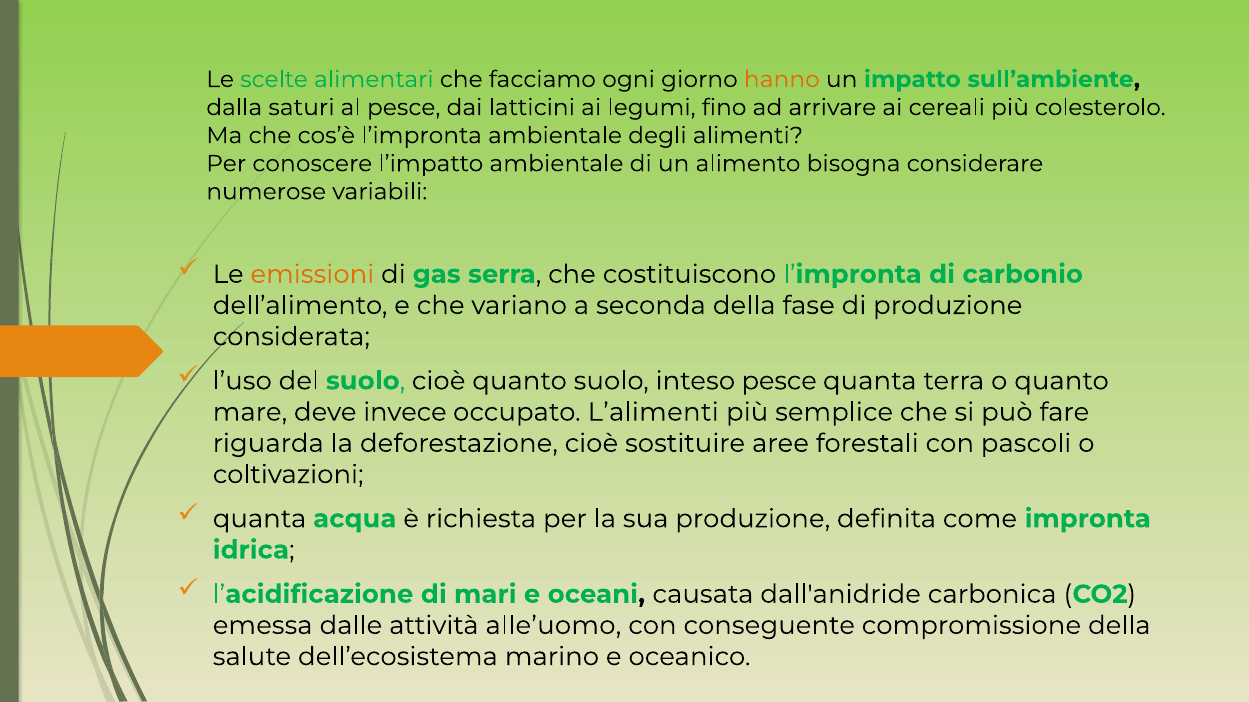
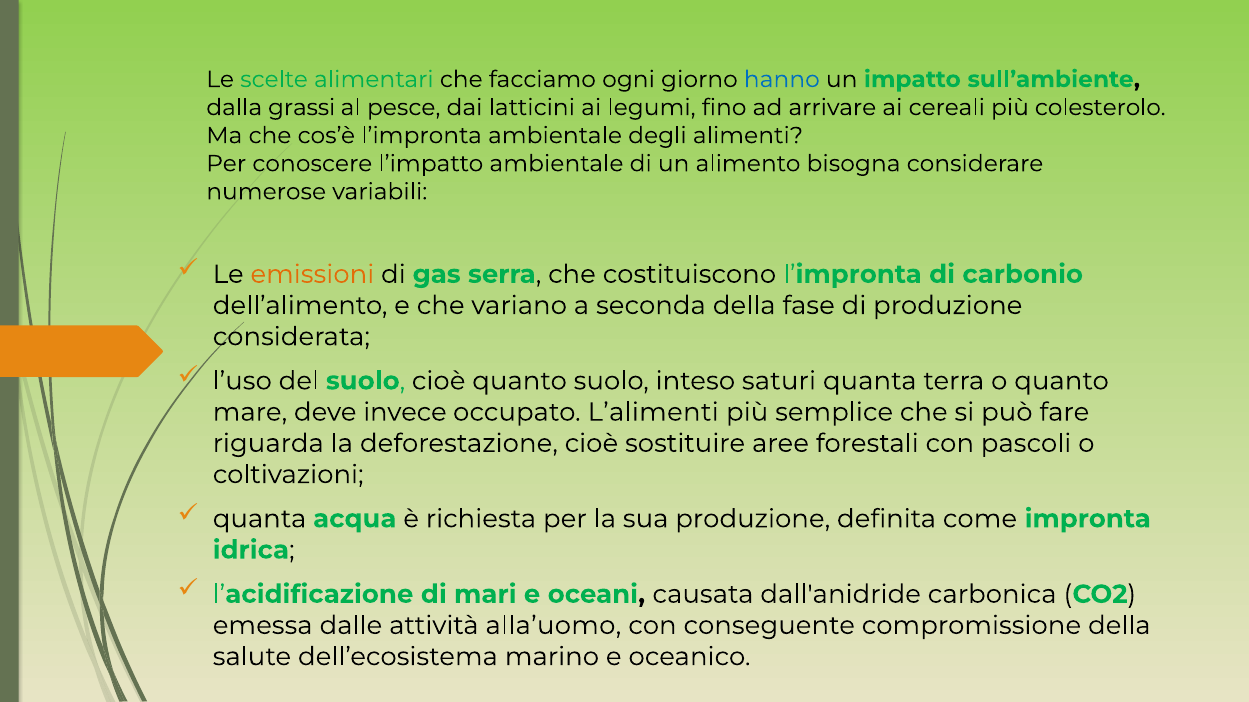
hanno colour: orange -> blue (782, 79)
saturi: saturi -> grassi (302, 108)
inteso pesce: pesce -> saturi (779, 381)
alle’uomo: alle’uomo -> alla’uomo (553, 626)
